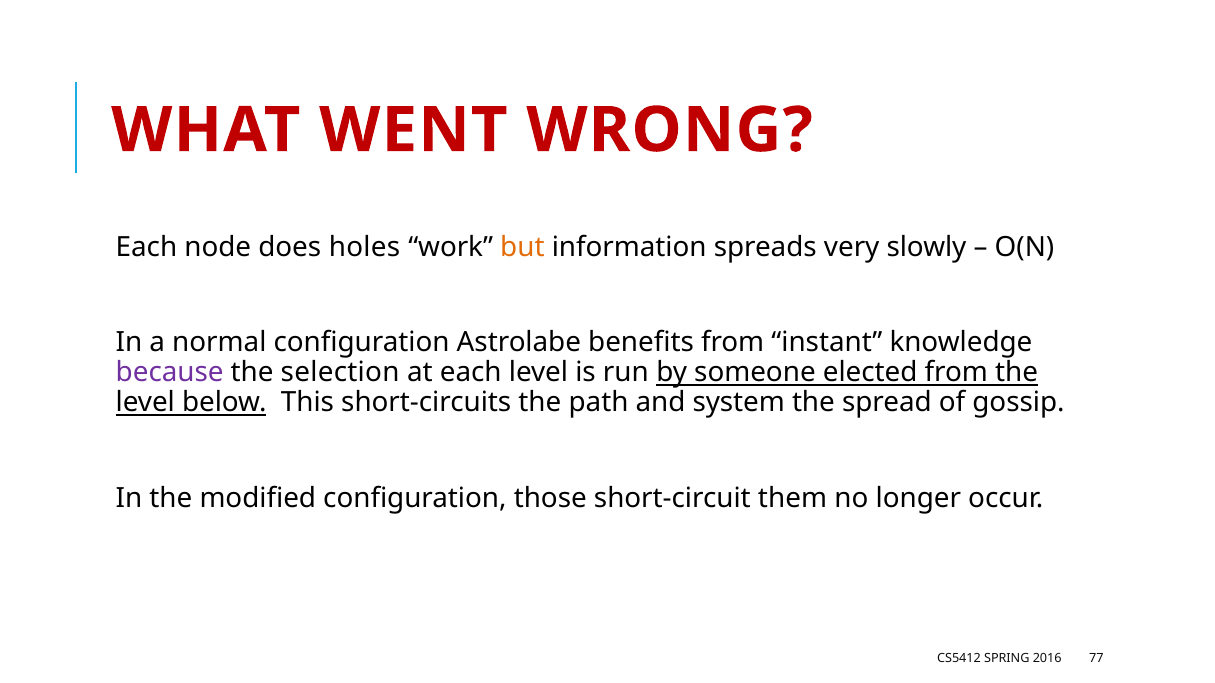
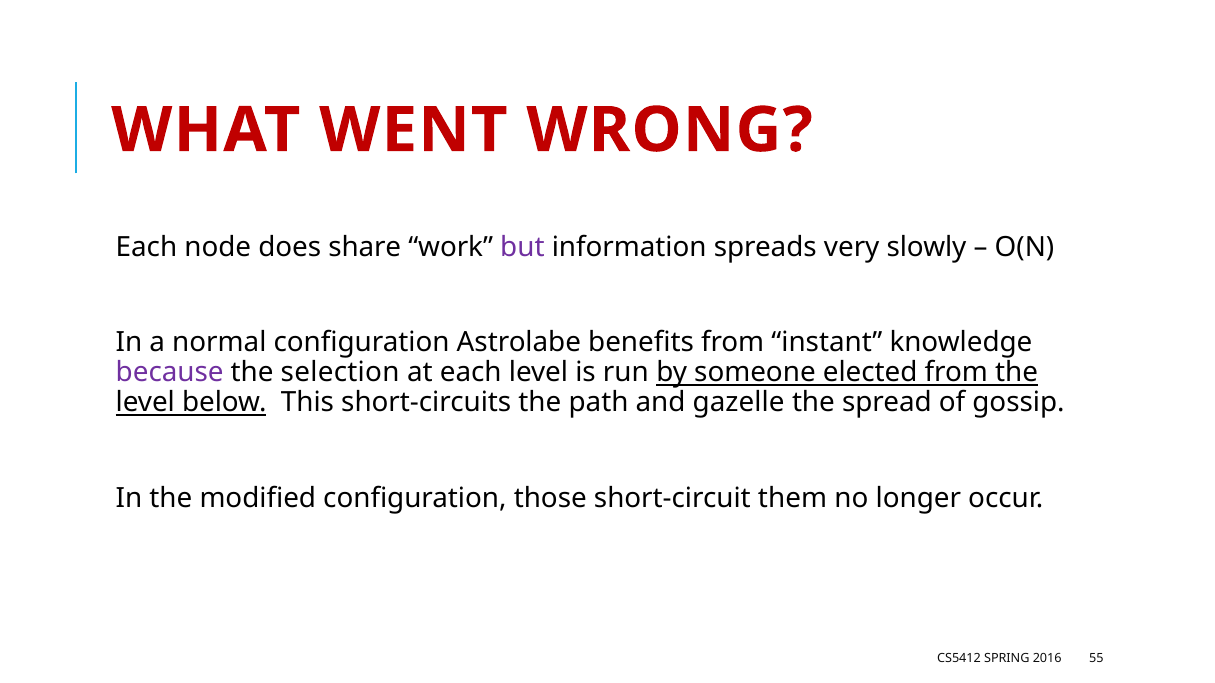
holes: holes -> share (365, 247)
but colour: orange -> purple (522, 247)
system: system -> gazelle (739, 403)
77: 77 -> 55 (1096, 658)
